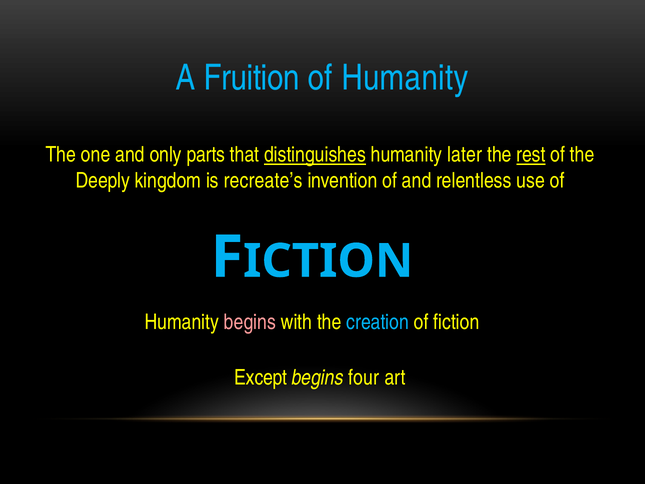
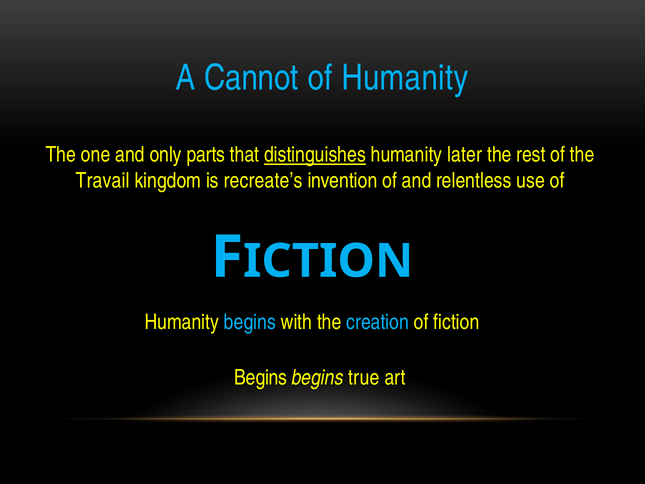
Fruition: Fruition -> Cannot (251, 78)
rest underline: present -> none (531, 155)
Deeply: Deeply -> Travail (103, 181)
begins colour: pink -> light blue (250, 322)
Except: Except -> Begins (261, 378)
four: four -> true (364, 378)
